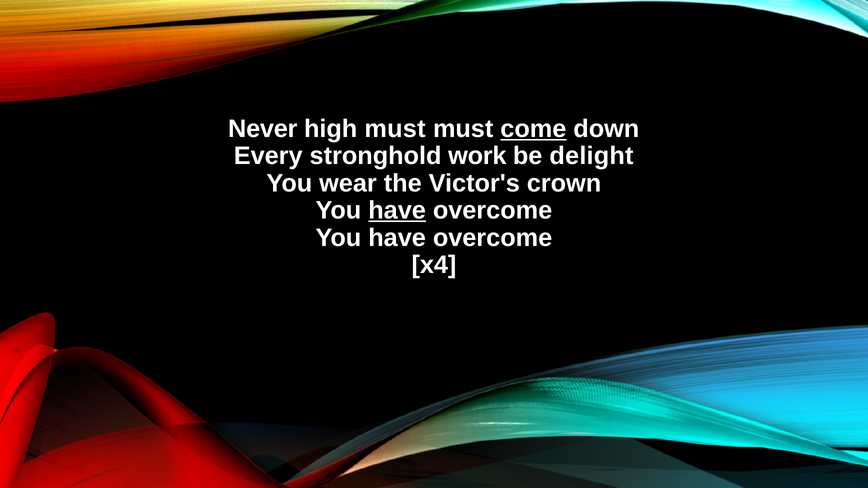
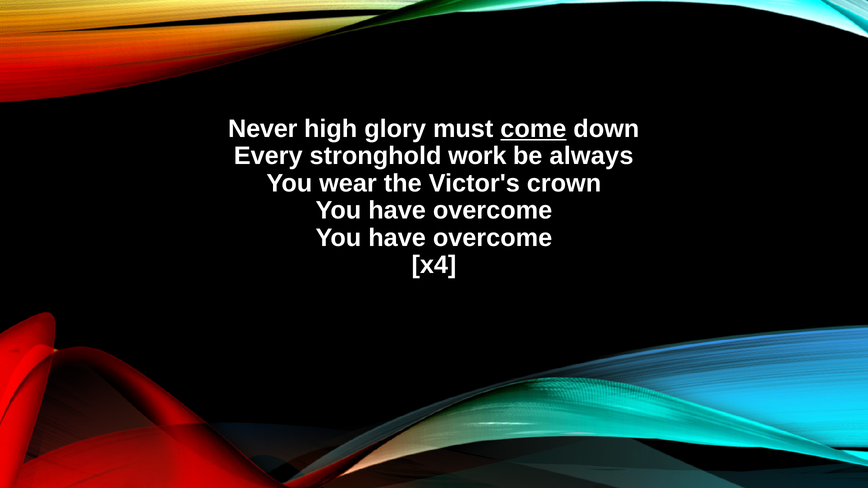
high must: must -> glory (395, 129)
delight: delight -> always (591, 156)
have underline: present -> none (397, 211)
